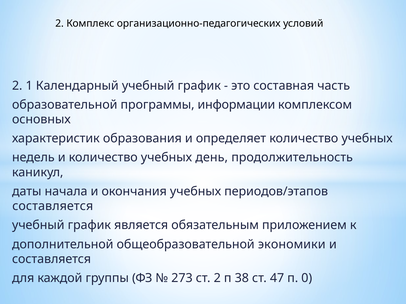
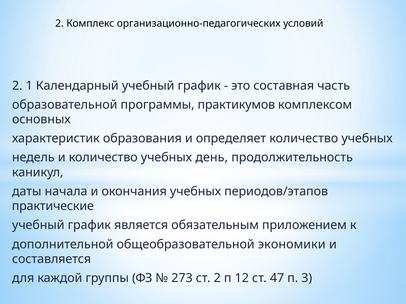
информации: информации -> практикумов (236, 105)
составляется: составляется -> практические (53, 207)
38: 38 -> 12 (242, 279)
0: 0 -> 3 (307, 279)
